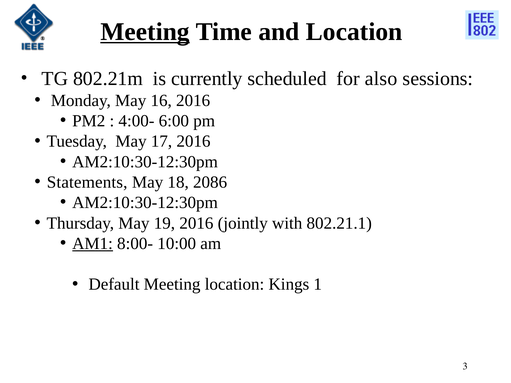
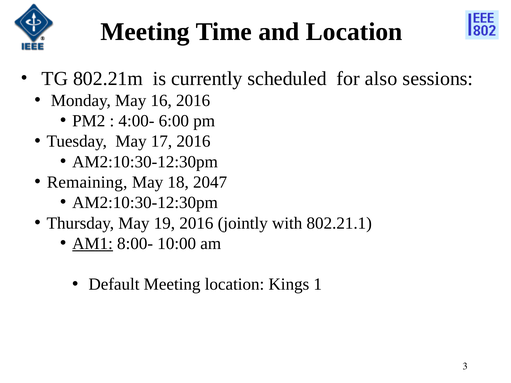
Meeting underline: present -> none (145, 32)
Statements: Statements -> Remaining (87, 182)
2086: 2086 -> 2047 (210, 182)
